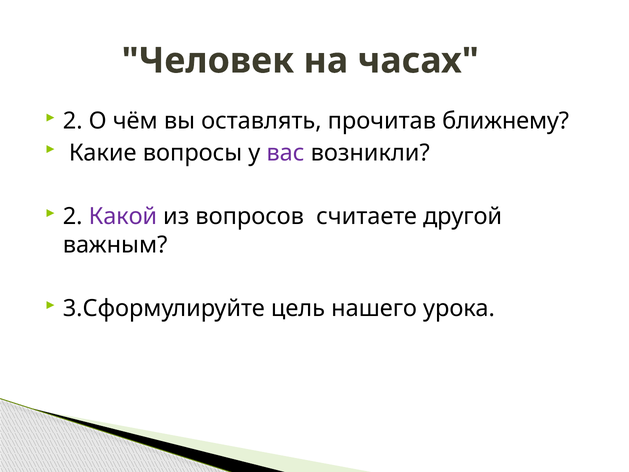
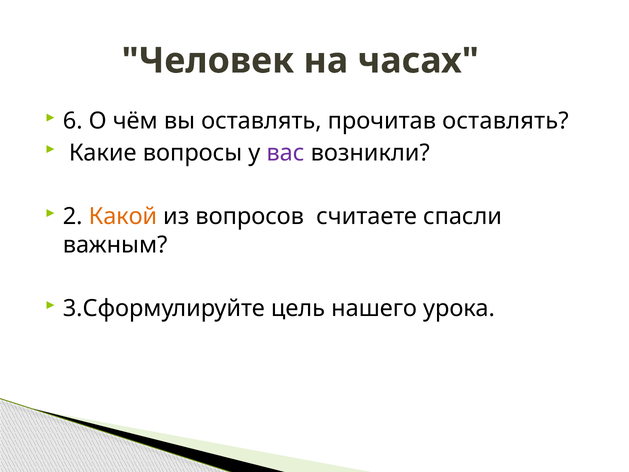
2: 2 -> 6 (73, 121)
прочитав ближнему: ближнему -> оставлять (505, 121)
Какой colour: purple -> orange (123, 216)
другой: другой -> спасли (463, 216)
